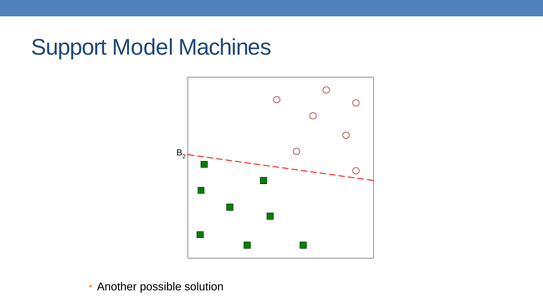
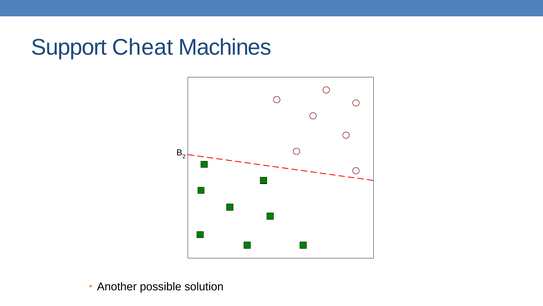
Model: Model -> Cheat (143, 47)
